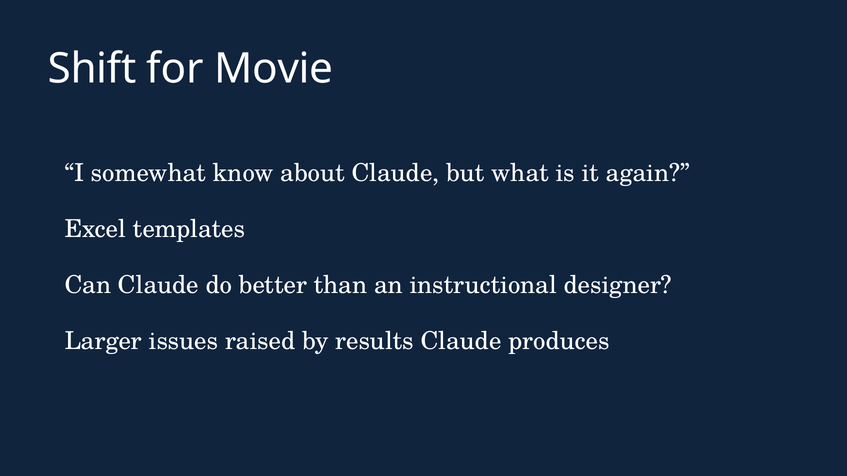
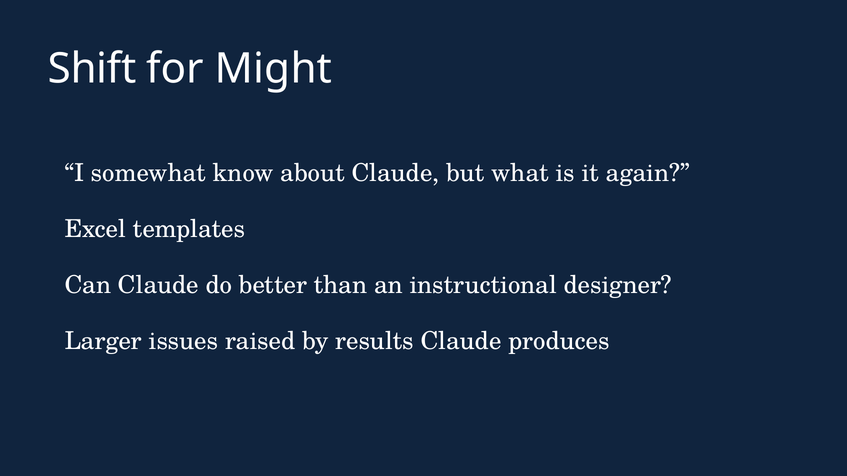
Movie: Movie -> Might (273, 69)
